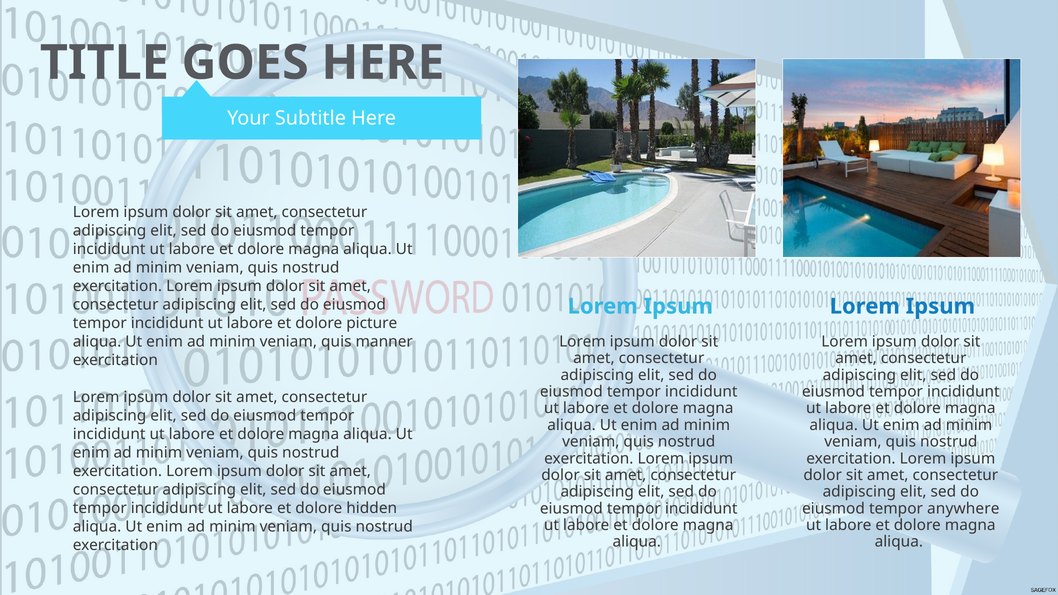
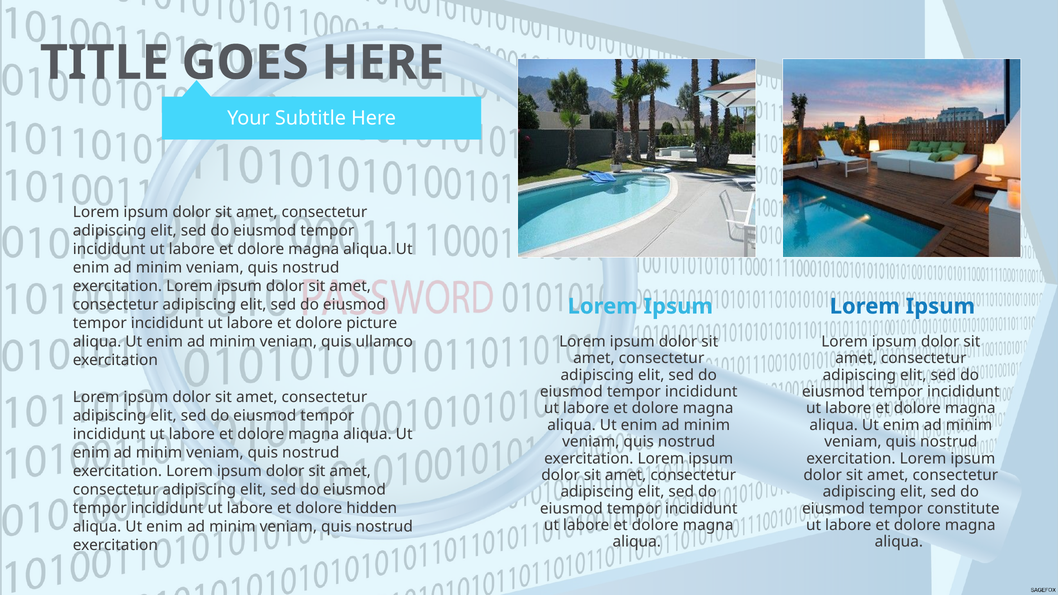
manner: manner -> ullamco (384, 342)
anywhere: anywhere -> constitute (963, 509)
